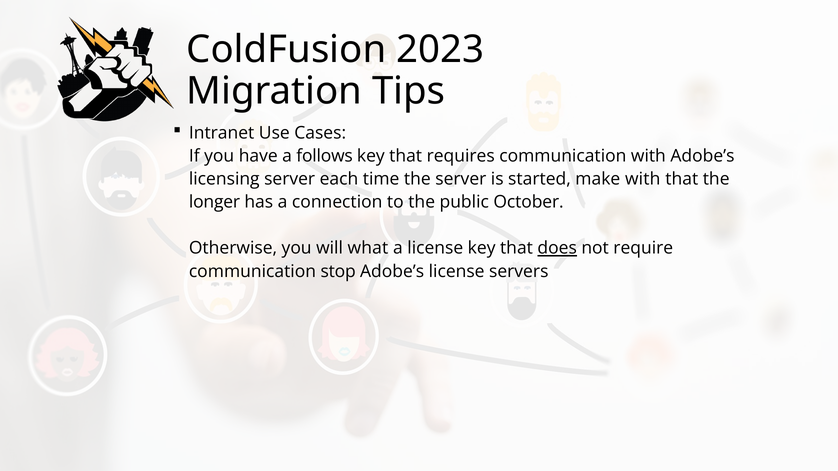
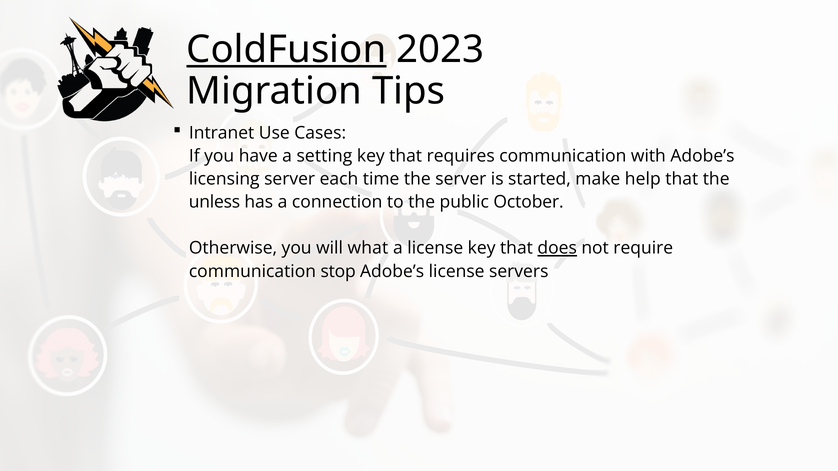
ColdFusion underline: none -> present (286, 50)
follows: follows -> setting (324, 156)
make with: with -> help (643, 179)
longer: longer -> unless (214, 202)
